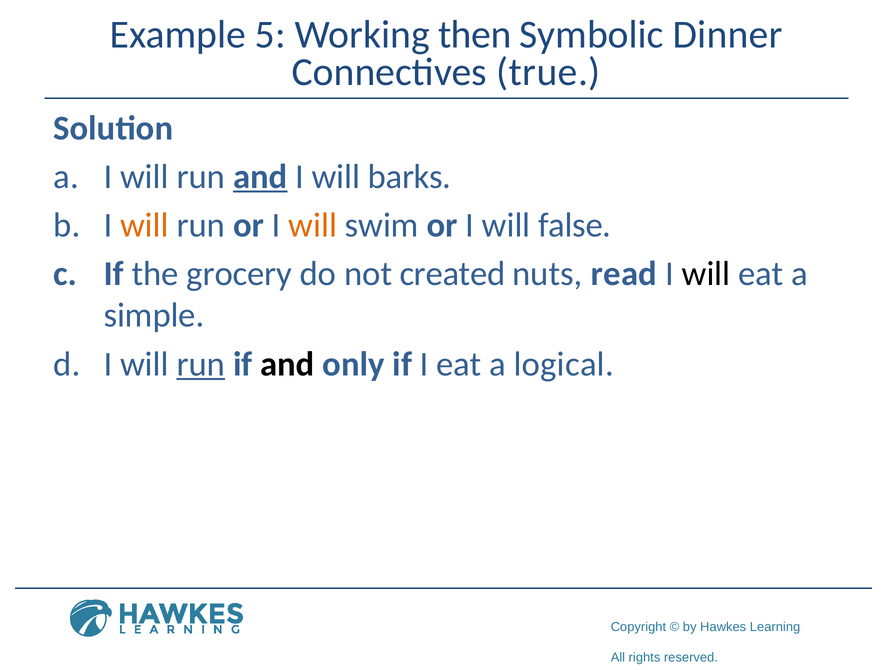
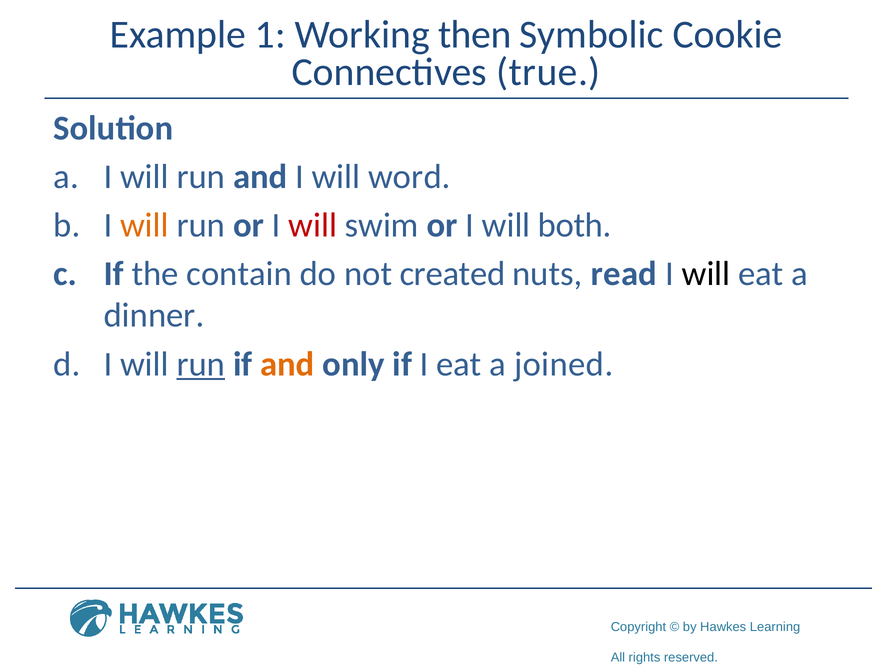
5: 5 -> 1 (270, 35)
Dinner: Dinner -> Cookie (728, 35)
and underline: present -> none (260, 177)
barks: barks -> word (409, 177)
will colour: orange -> red (313, 225)
false: false -> both (575, 225)
grocery: grocery -> contain (239, 274)
simple: simple -> dinner (154, 315)
and colour: black -> orange (287, 364)
logical: logical -> joined (564, 364)
